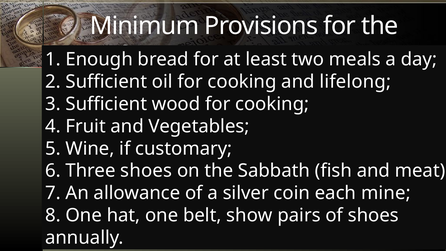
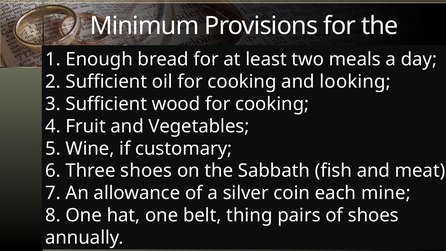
lifelong: lifelong -> looking (355, 82)
show: show -> thing (249, 215)
